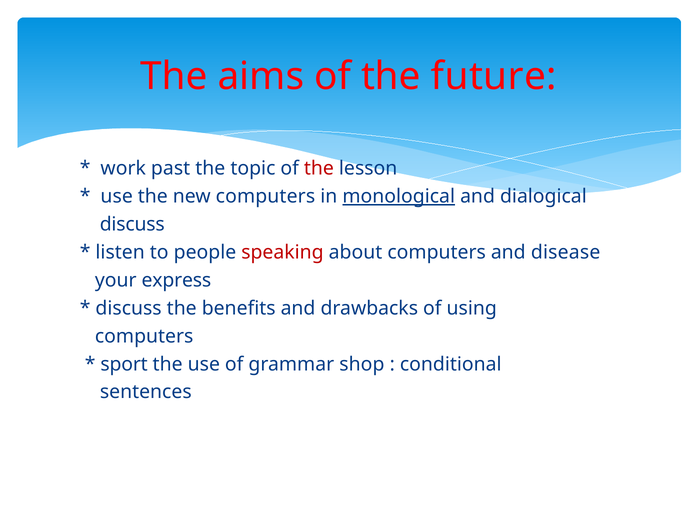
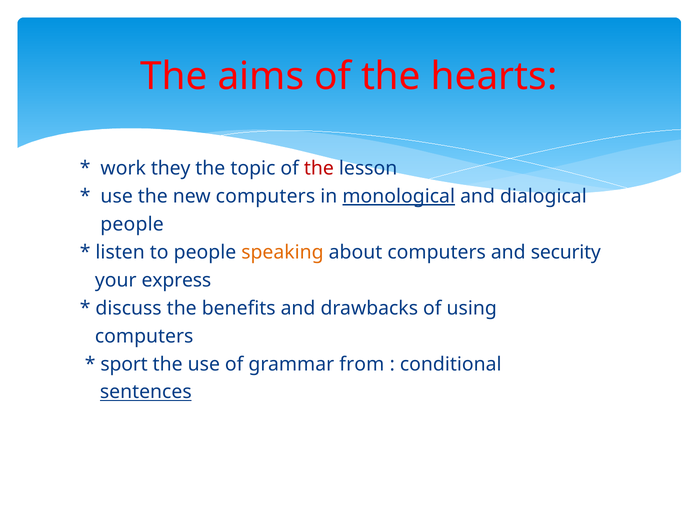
future: future -> hearts (494, 76)
past: past -> they (171, 168)
discuss: discuss -> people (132, 224)
speaking colour: red -> orange (282, 252)
disease: disease -> security (566, 252)
shop: shop -> from (362, 364)
sentences underline: none -> present (146, 392)
